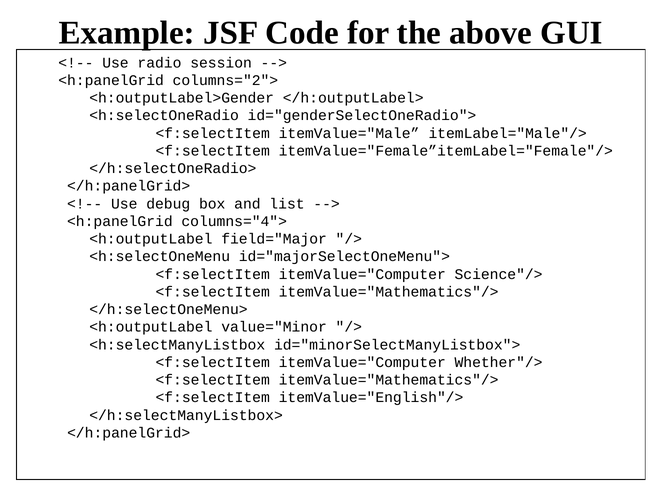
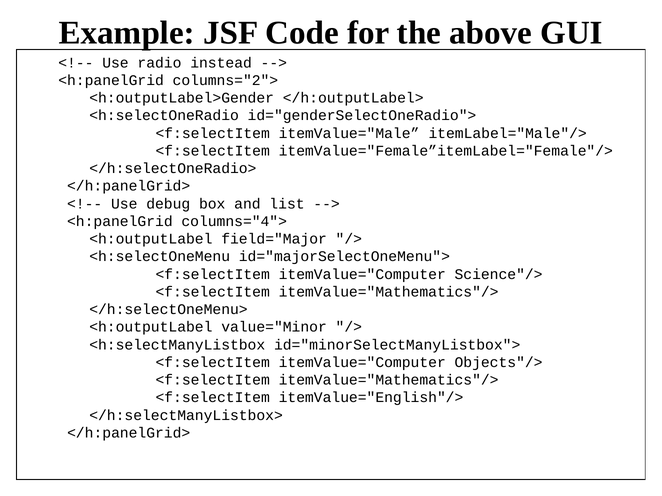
session: session -> instead (221, 63)
Whether"/>: Whether"/> -> Objects"/> (499, 363)
